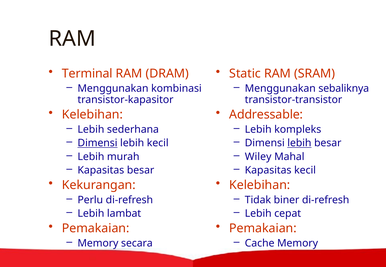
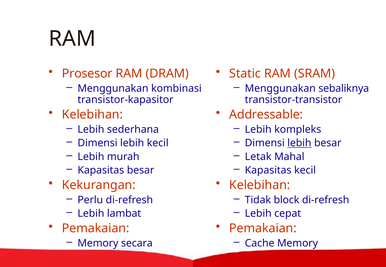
Terminal: Terminal -> Prosesor (87, 74)
Dimensi underline: present -> none (97, 143)
Wiley: Wiley -> Letak (258, 157)
biner: biner -> block (287, 200)
